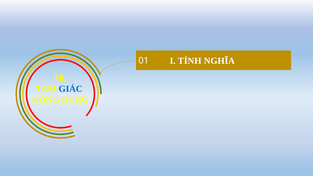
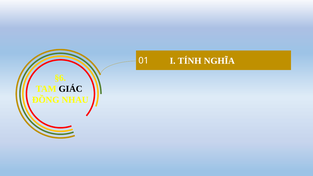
§8: §8 -> §6 (60, 78)
GIÁC colour: blue -> black (71, 89)
DỤNG: DỤNG -> NHAU (75, 100)
